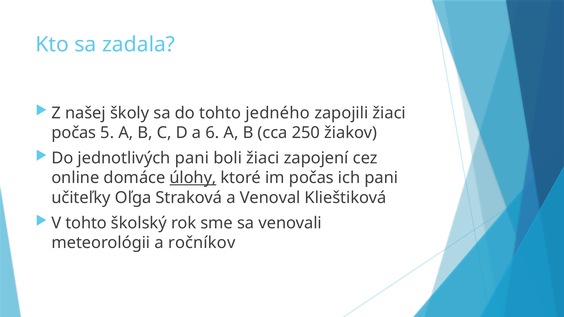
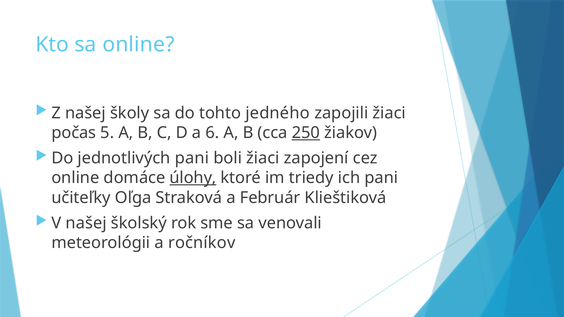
sa zadala: zadala -> online (138, 44)
250 underline: none -> present (306, 133)
im počas: počas -> triedy (311, 178)
Venoval: Venoval -> Február (270, 198)
V tohto: tohto -> našej (86, 223)
